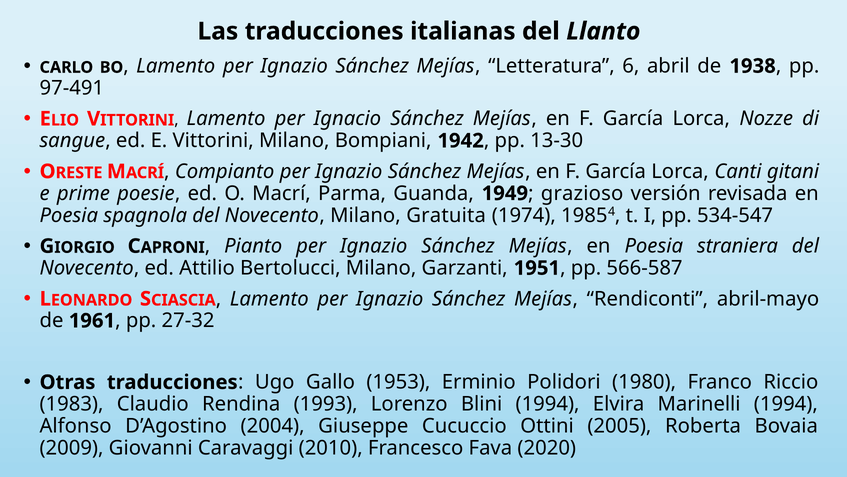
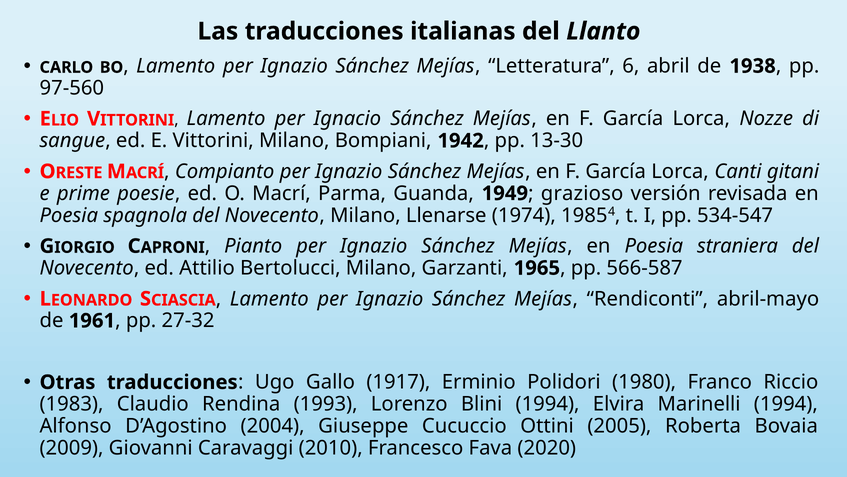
97-491: 97-491 -> 97-560 (72, 88)
Gratuita: Gratuita -> Llenarse (446, 215)
1951: 1951 -> 1965 (537, 268)
1953: 1953 -> 1917 (398, 382)
